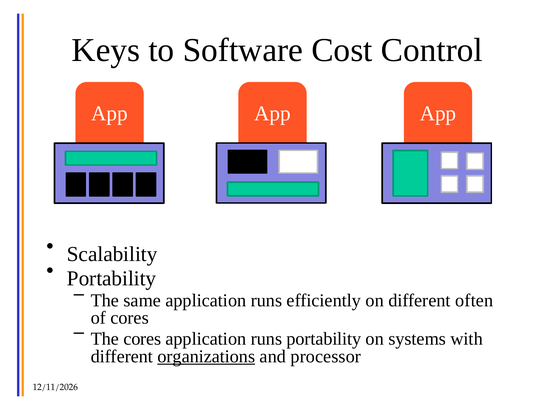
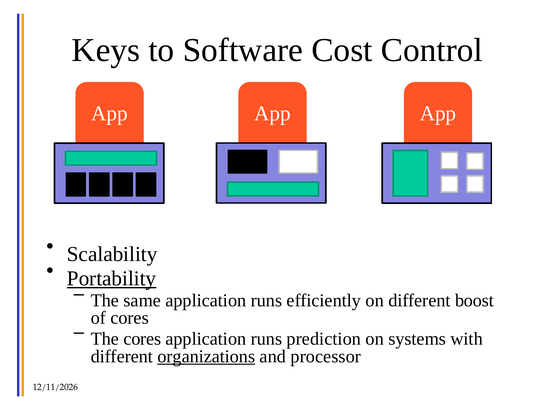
Portability underline: none -> present (112, 278)
often: often -> boost (474, 300)
runs portability: portability -> prediction (324, 338)
